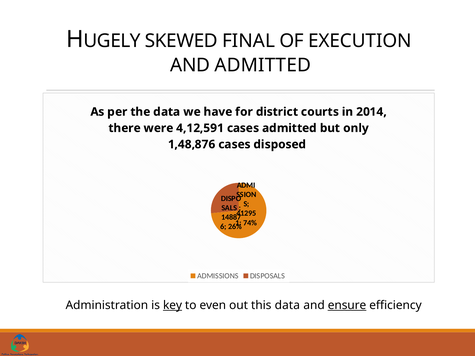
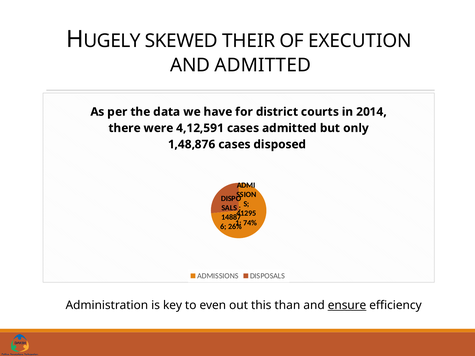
FINAL: FINAL -> THEIR (249, 41)
key underline: present -> none (173, 306)
this data: data -> than (287, 306)
